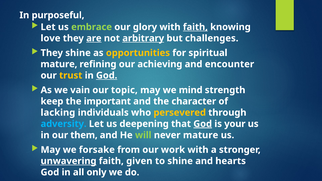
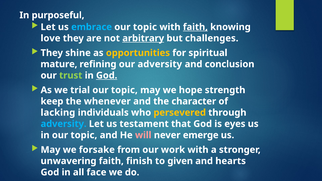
embrace colour: light green -> light blue (92, 27)
glory: glory -> topic (145, 27)
are underline: present -> none (94, 38)
our achieving: achieving -> adversity (160, 64)
encounter: encounter -> conclusion (230, 64)
trust colour: yellow -> light green (71, 75)
vain: vain -> trial (80, 90)
mind: mind -> hope (191, 90)
important: important -> whenever (107, 101)
deepening: deepening -> testament (144, 124)
God underline: present -> none (203, 124)
your: your -> eyes (235, 124)
in our them: them -> topic (84, 135)
will colour: light green -> pink (143, 135)
never mature: mature -> emerge (201, 135)
unwavering underline: present -> none (69, 161)
given: given -> finish (139, 161)
to shine: shine -> given (180, 161)
only: only -> face (96, 172)
